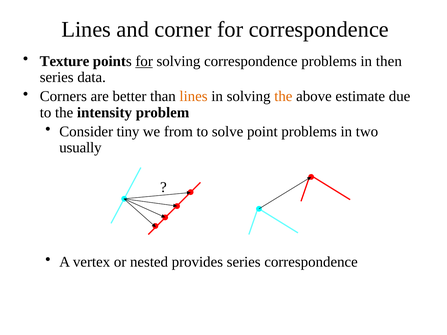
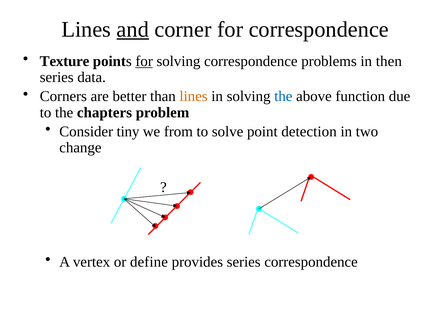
and underline: none -> present (133, 30)
the colour: orange -> blue (283, 96)
estimate: estimate -> function (360, 96)
intensity: intensity -> chapters (104, 113)
point problems: problems -> detection (309, 132)
usually: usually -> change (80, 148)
nested: nested -> define (149, 262)
